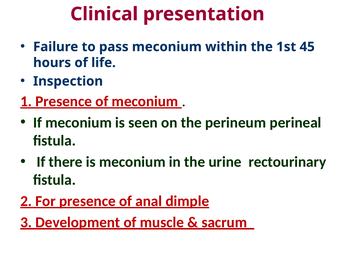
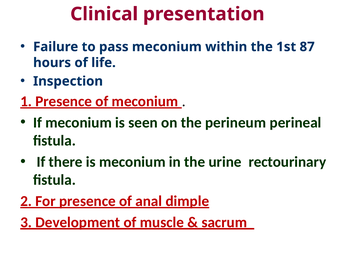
45: 45 -> 87 (307, 47)
